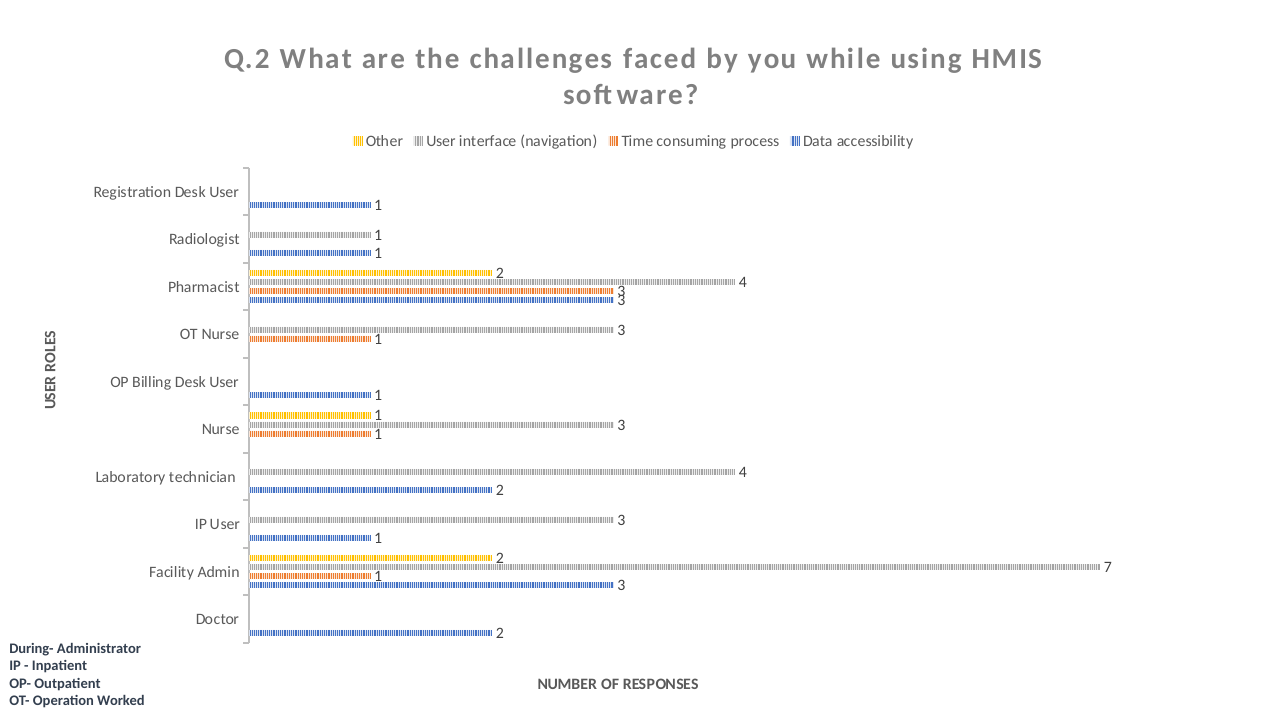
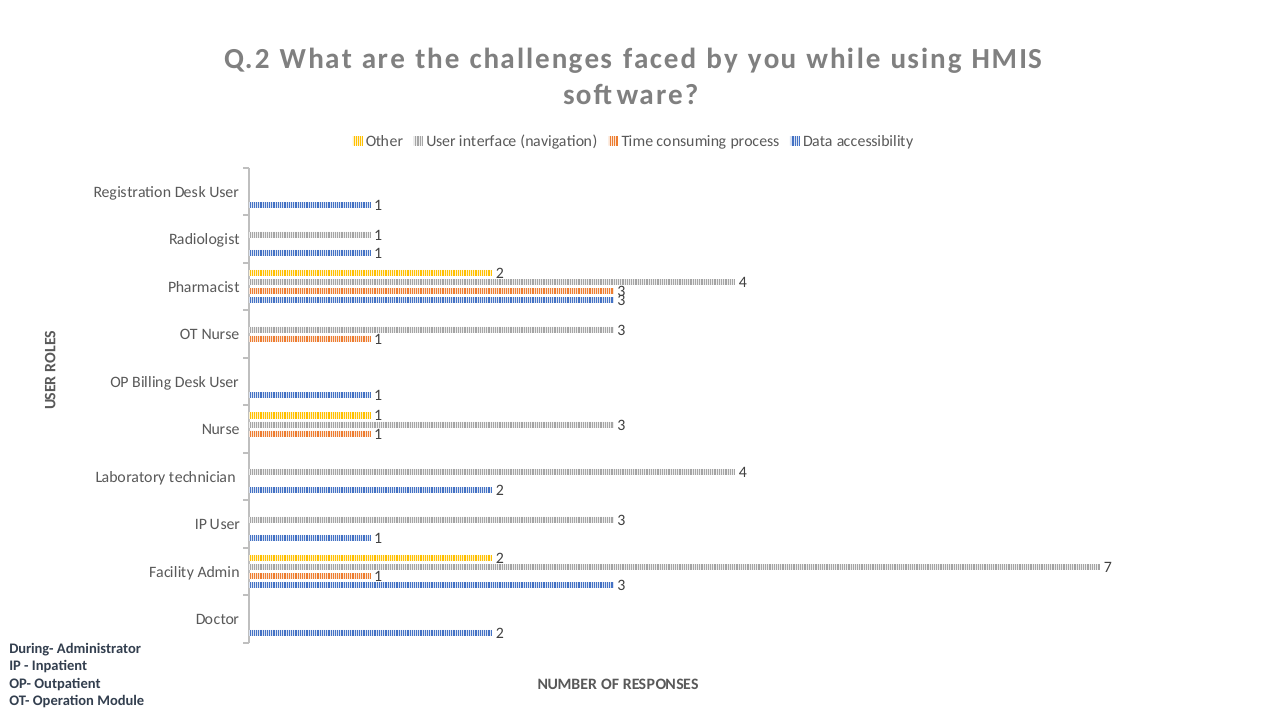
Worked: Worked -> Module (121, 701)
